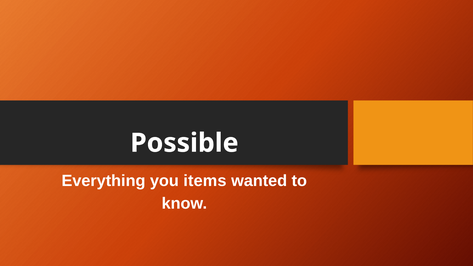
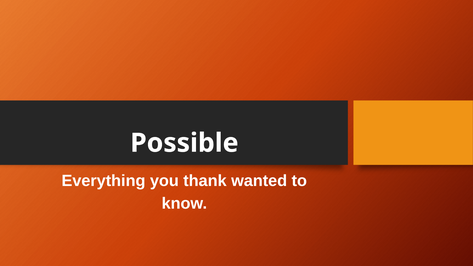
items: items -> thank (205, 181)
